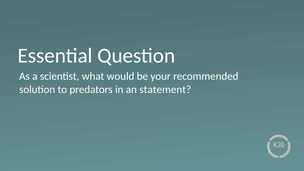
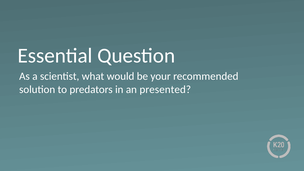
statement: statement -> presented (165, 89)
